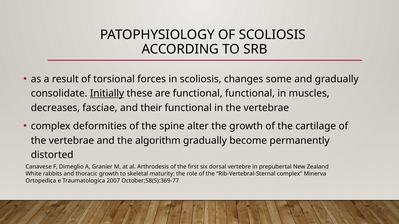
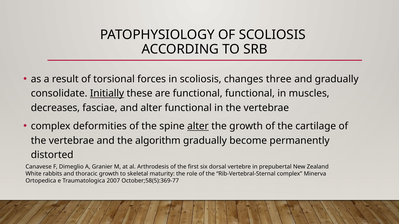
some: some -> three (279, 79)
and their: their -> alter (151, 108)
alter underline: none -> present (198, 126)
